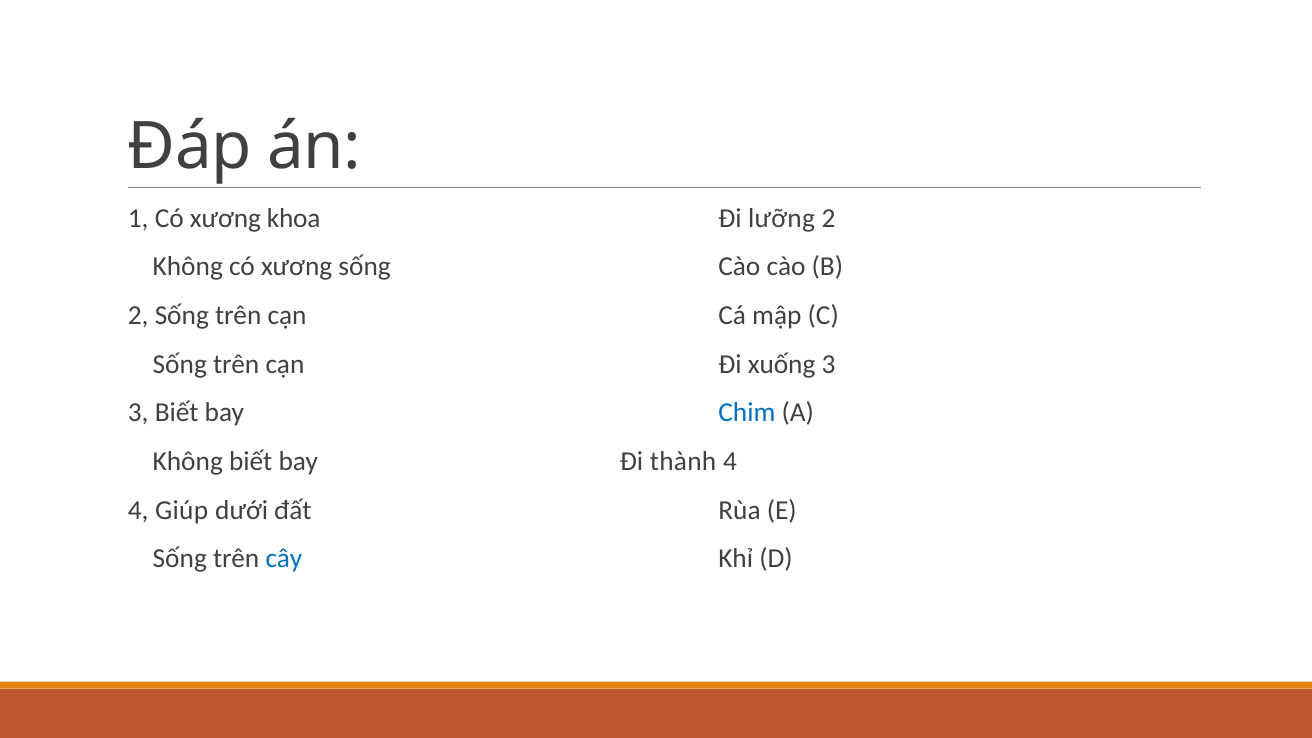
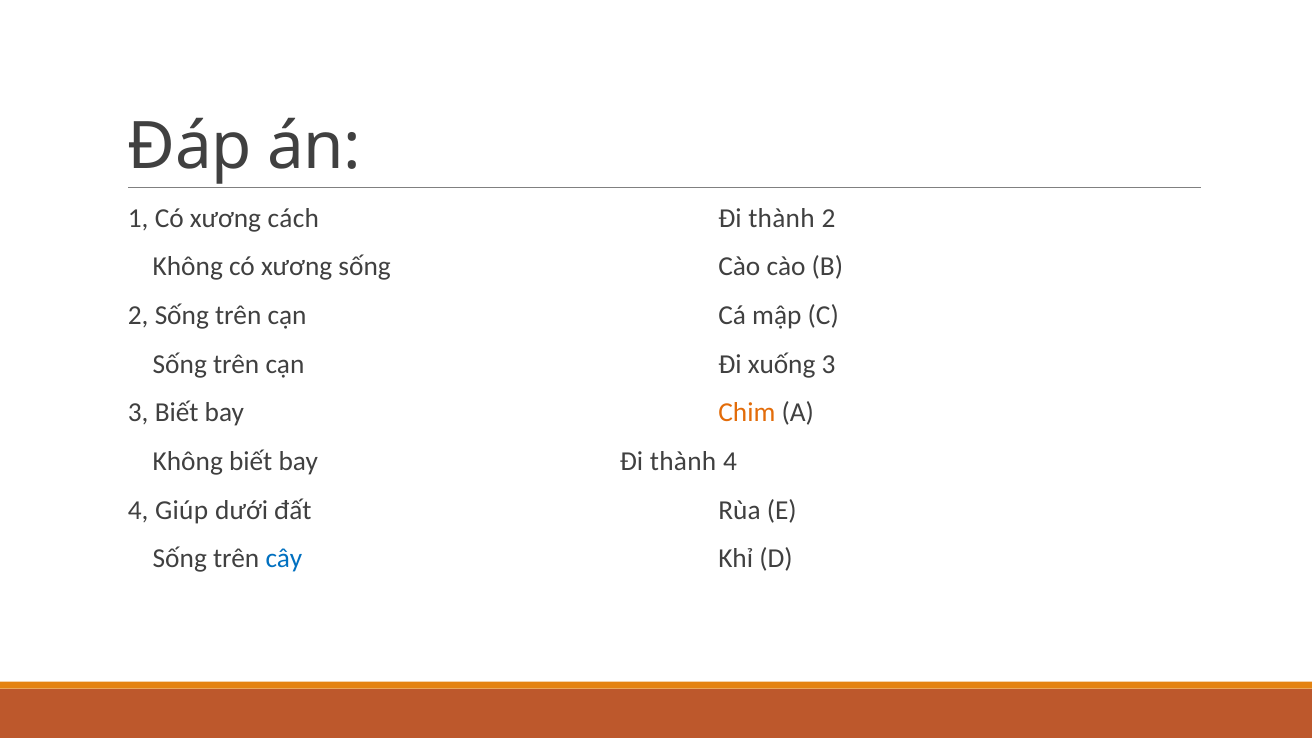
khoa: khoa -> cách (293, 218)
lưỡng: lưỡng -> thành (782, 218)
Chim colour: blue -> orange (747, 413)
